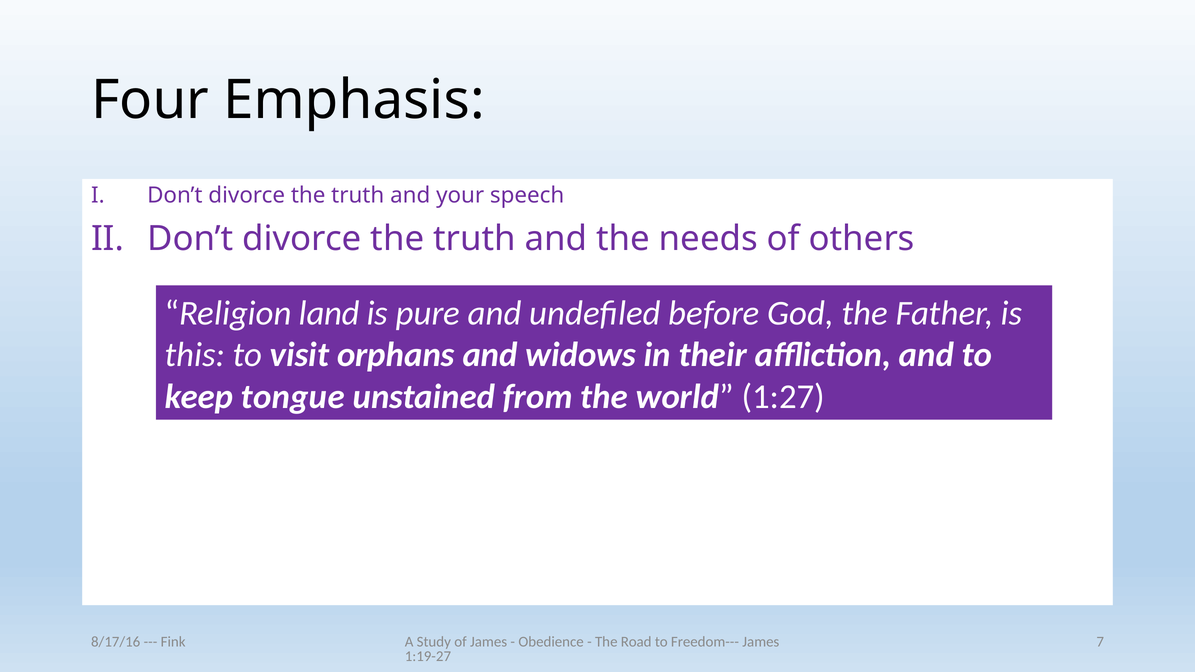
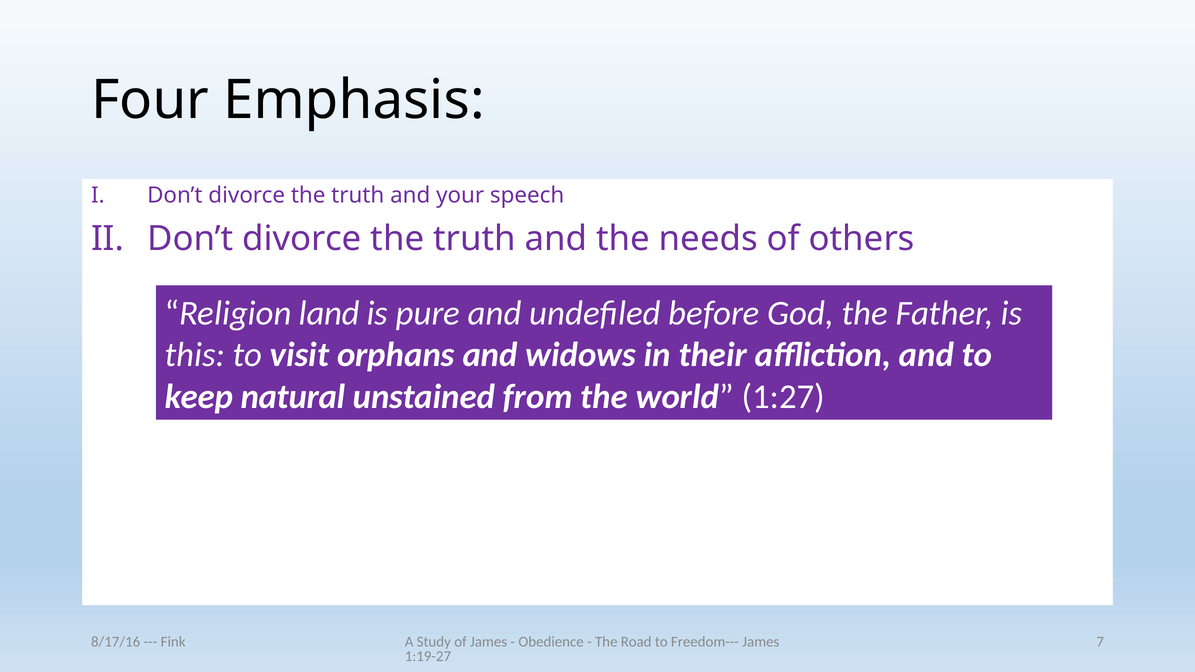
tongue: tongue -> natural (293, 397)
